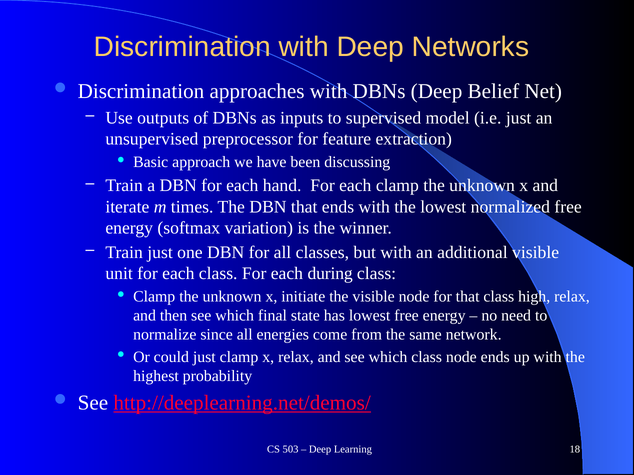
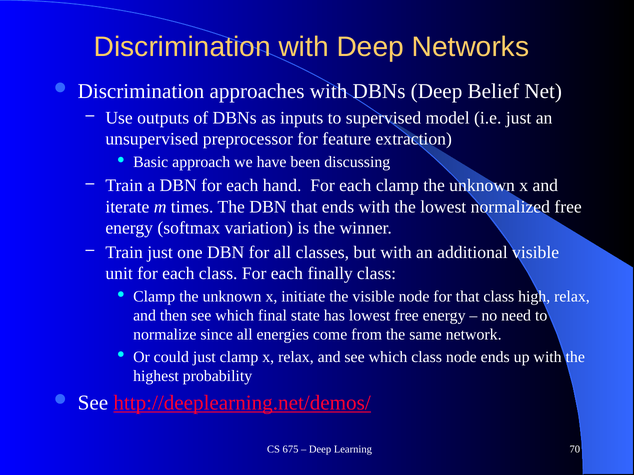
during: during -> finally (330, 274)
503: 503 -> 675 (291, 450)
18: 18 -> 70 (575, 450)
